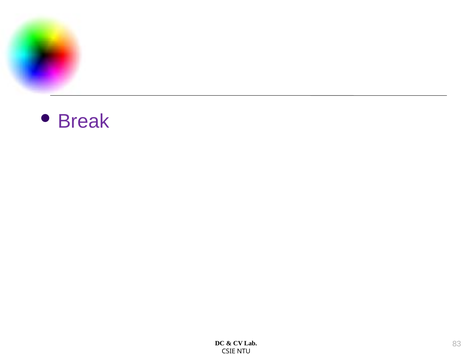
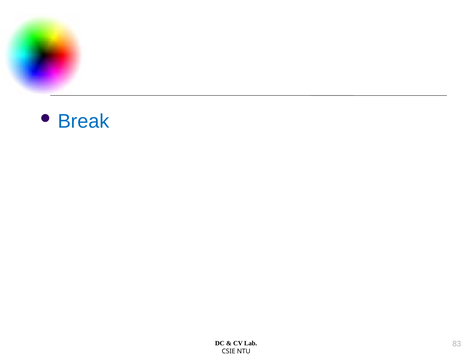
Break colour: purple -> blue (84, 121)
